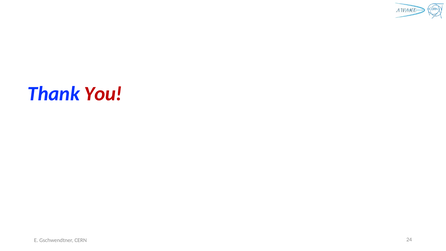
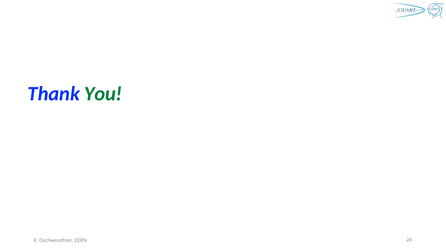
You colour: red -> green (103, 94)
